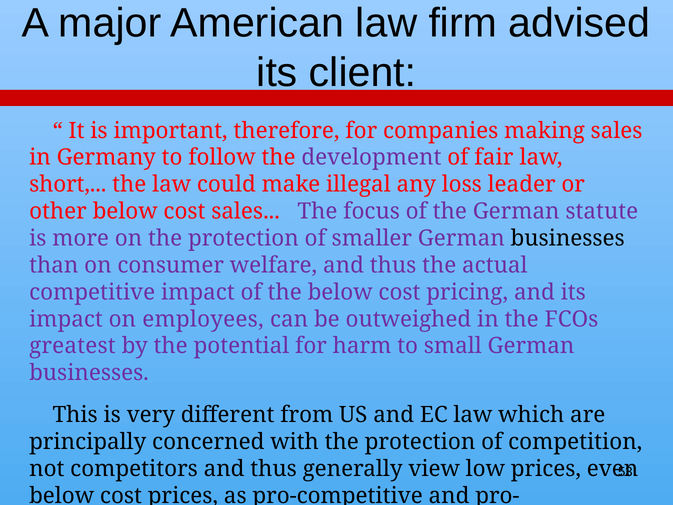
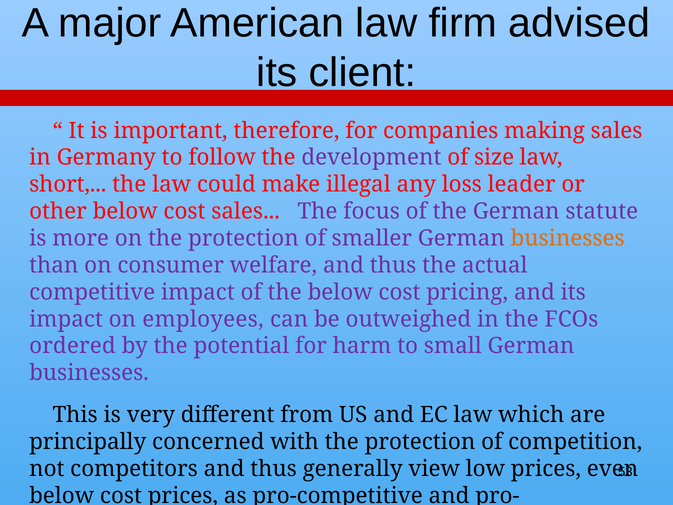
fair: fair -> size (494, 157)
businesses colour: black -> orange (568, 238)
greatest: greatest -> ordered (72, 346)
